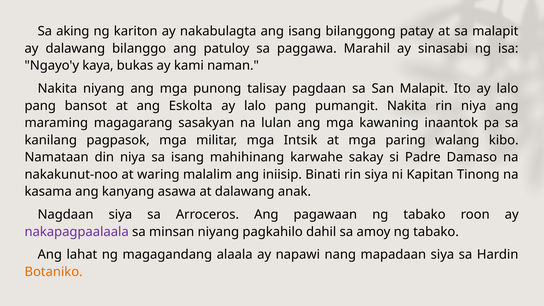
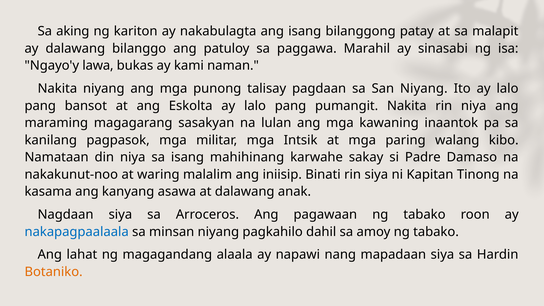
kaya: kaya -> lawa (98, 66)
San Malapit: Malapit -> Niyang (424, 89)
nakapagpaalaala colour: purple -> blue (77, 232)
